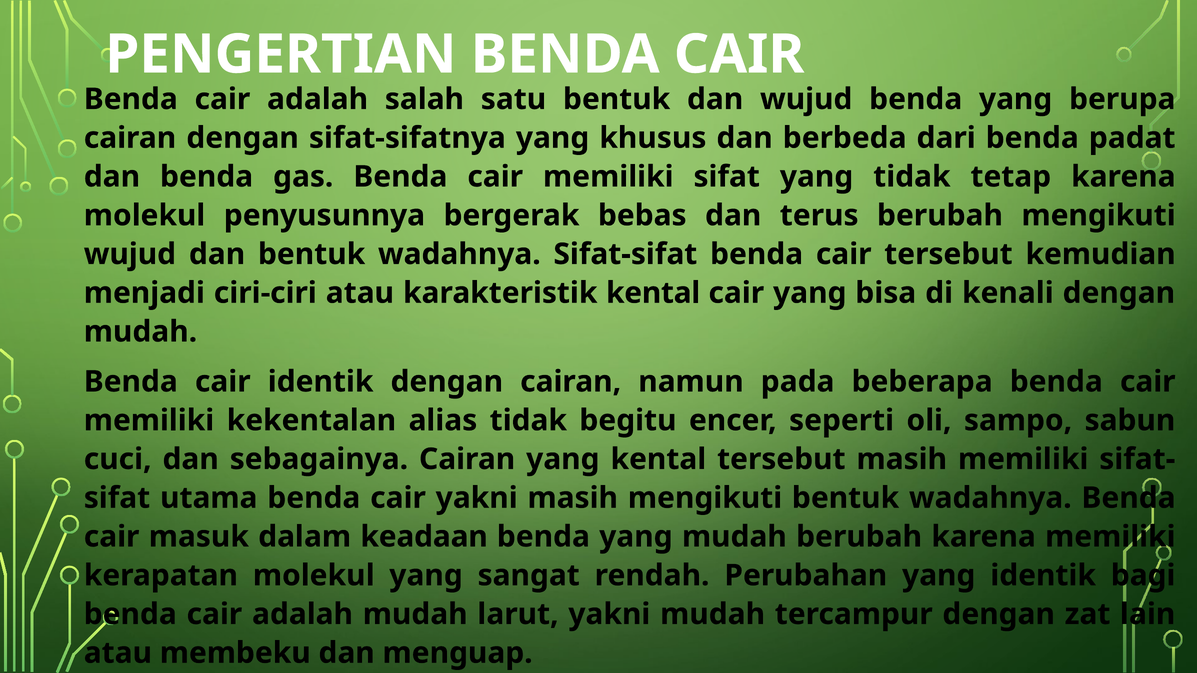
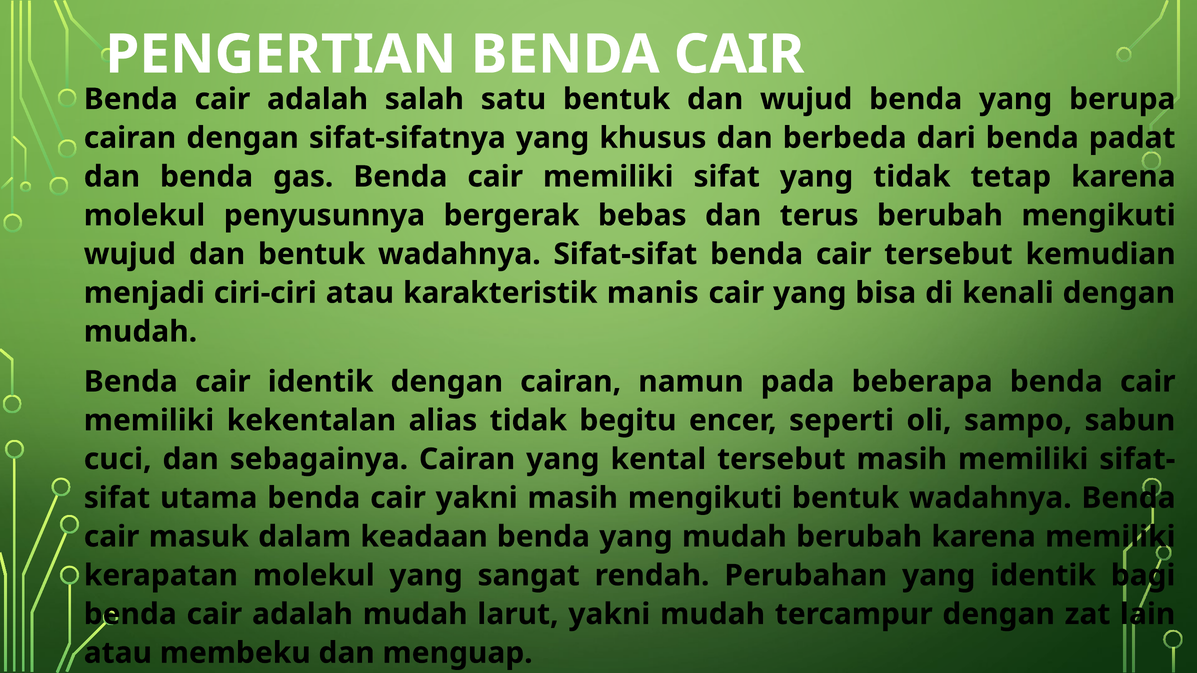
karakteristik kental: kental -> manis (653, 293)
